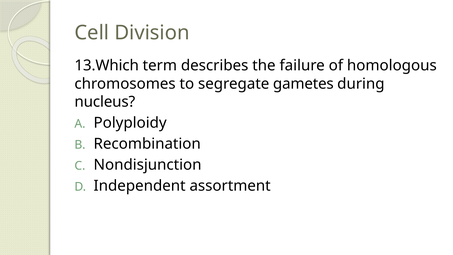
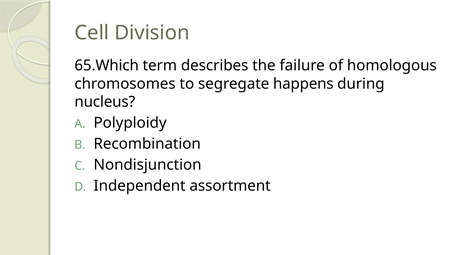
13.Which: 13.Which -> 65.Which (107, 66)
gametes: gametes -> happens (303, 84)
